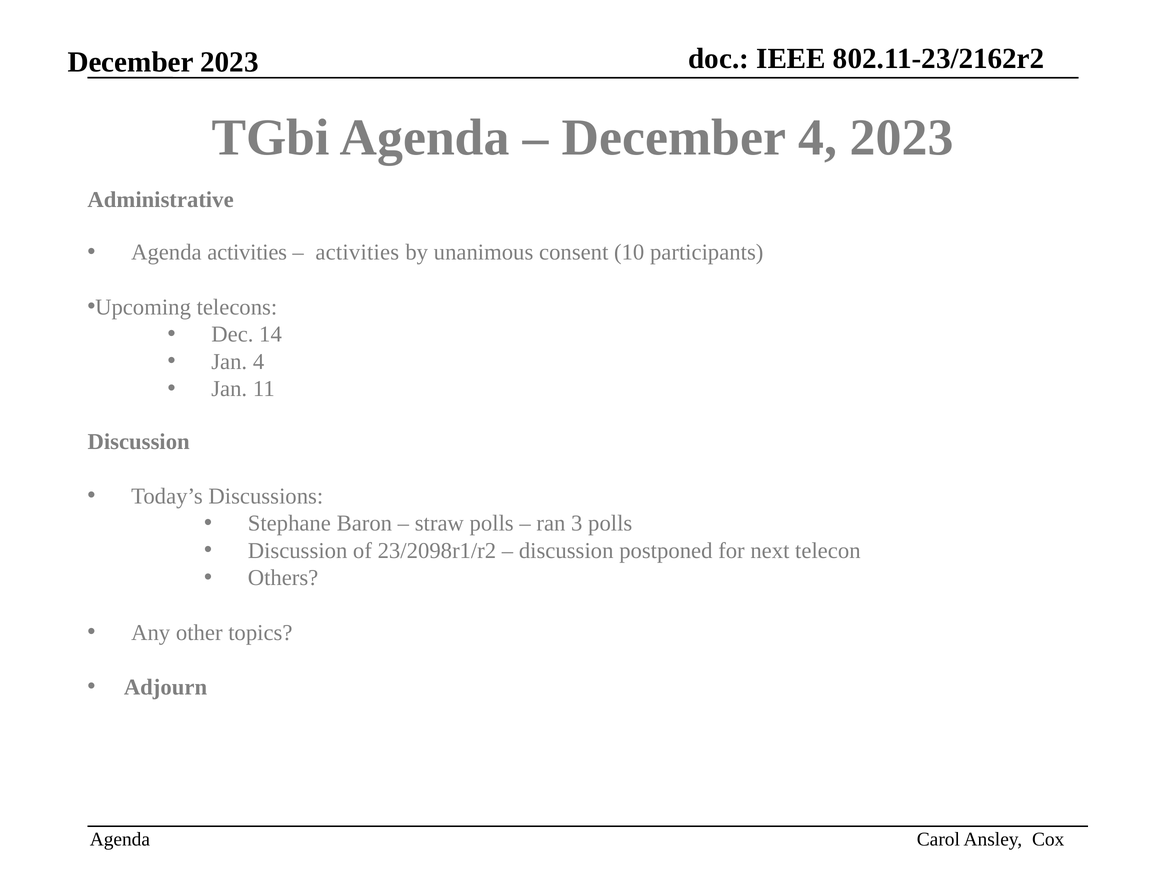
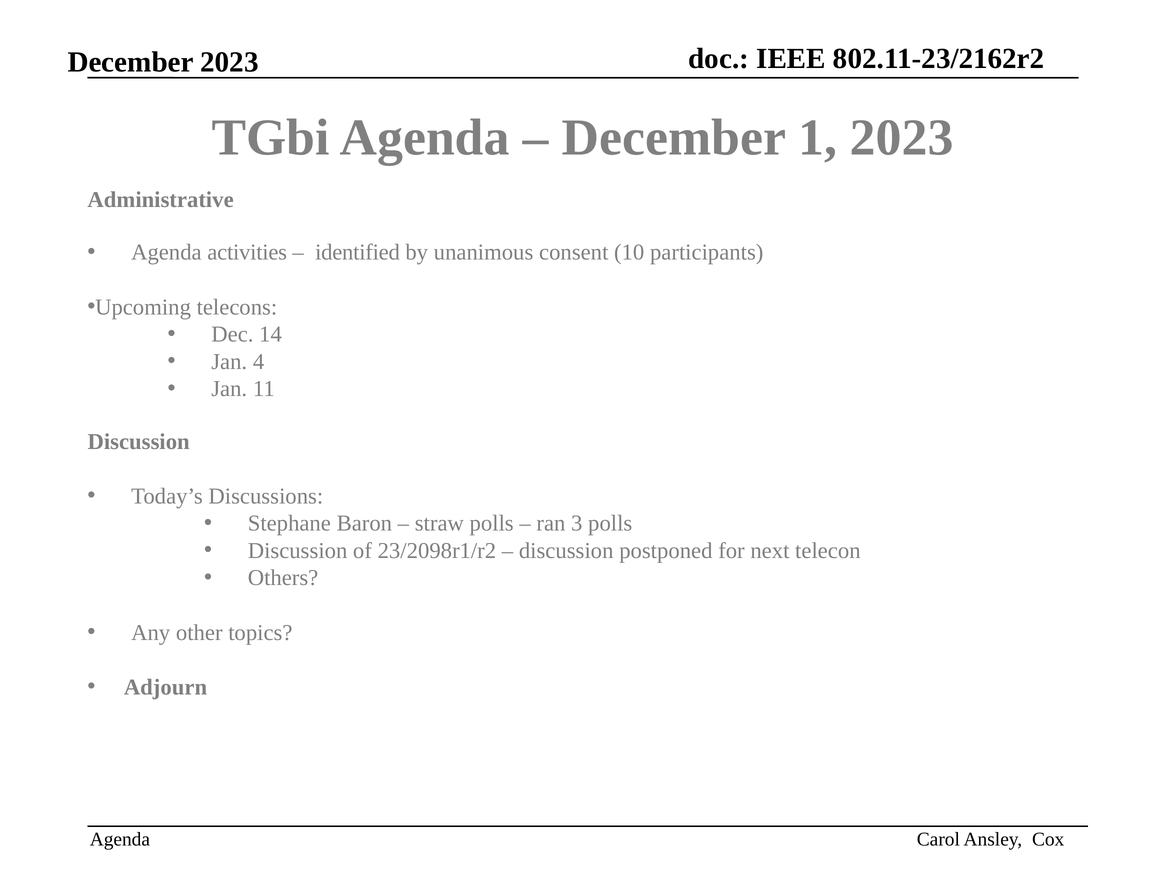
December 4: 4 -> 1 (818, 138)
activities: activities -> identified (358, 252)
